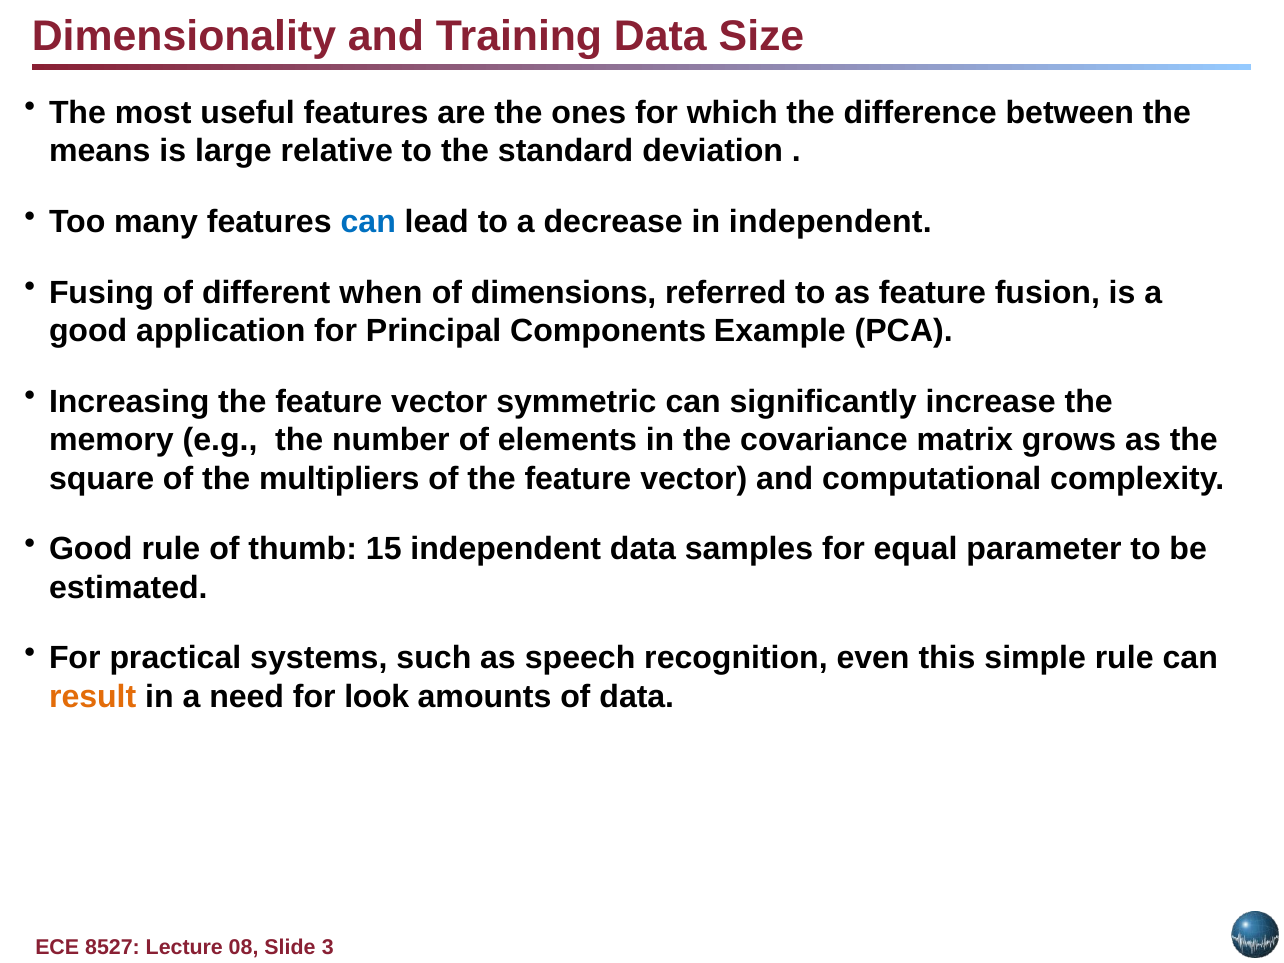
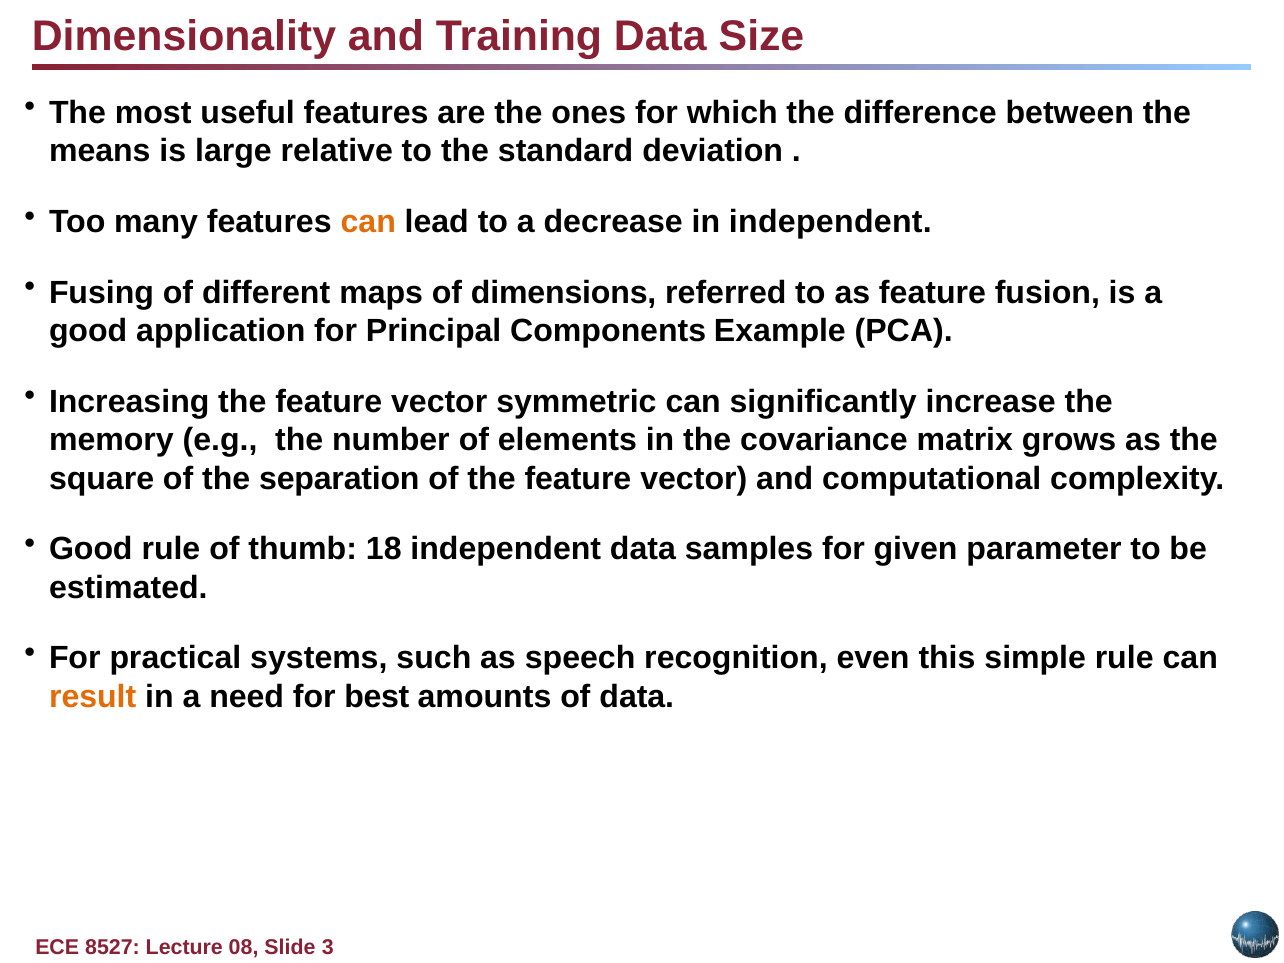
can colour: blue -> orange (368, 222)
when: when -> maps (381, 292)
multipliers: multipliers -> separation (339, 479)
15: 15 -> 18 (384, 549)
equal: equal -> given (916, 549)
look: look -> best (377, 697)
